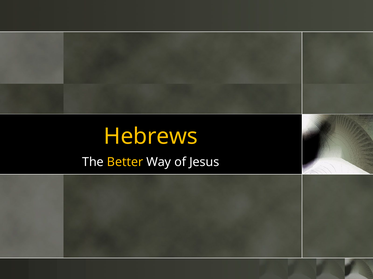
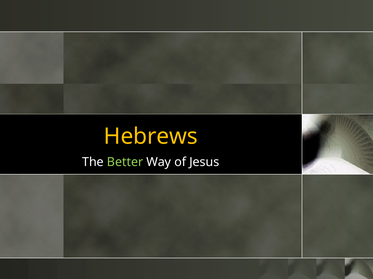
Better colour: yellow -> light green (125, 163)
